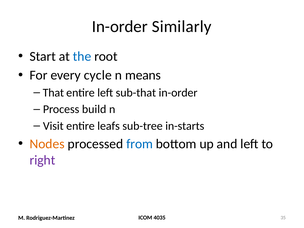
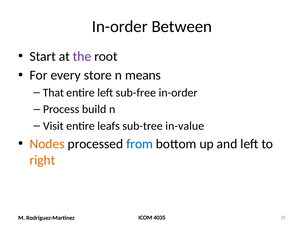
Similarly: Similarly -> Between (182, 27)
the colour: blue -> purple (82, 56)
cycle: cycle -> store (98, 75)
sub-that: sub-that -> sub-free (136, 93)
in-starts: in-starts -> in-value (185, 126)
right colour: purple -> orange (42, 160)
